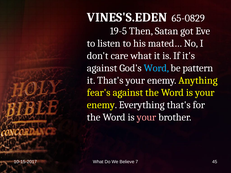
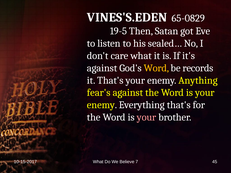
mated…: mated… -> sealed… (165, 43)
Word colour: light blue -> yellow (156, 68)
pattern: pattern -> records (198, 68)
